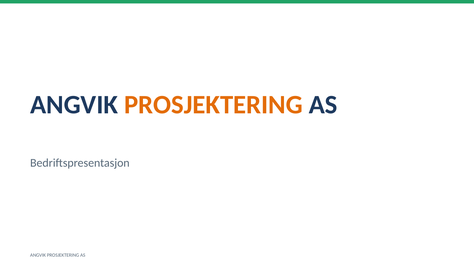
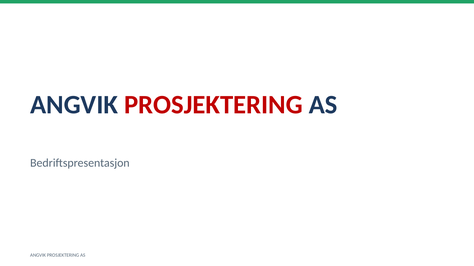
PROSJEKTERING colour: orange -> red (213, 105)
